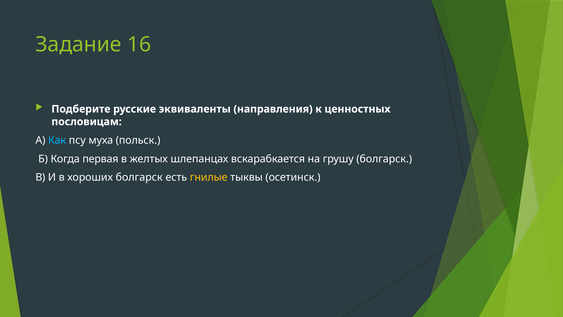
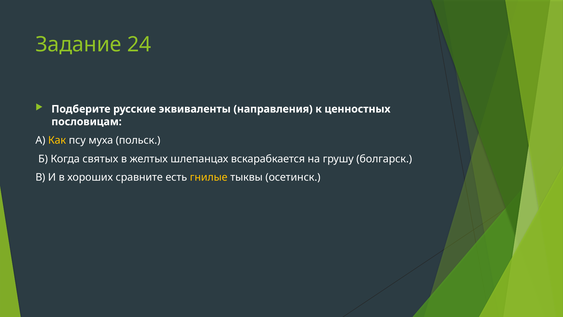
16: 16 -> 24 (139, 44)
Как colour: light blue -> yellow (57, 140)
первая: первая -> святых (100, 159)
хороших болгарск: болгарск -> сравните (139, 177)
